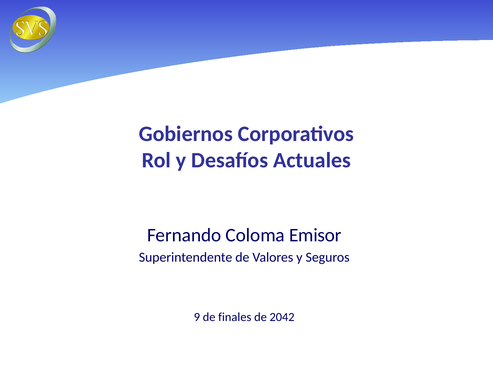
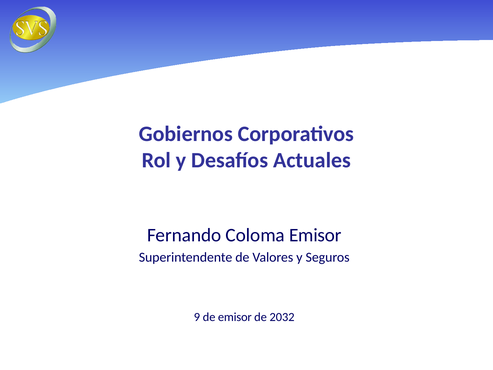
de finales: finales -> emisor (235, 317)
2042: 2042 -> 2032 (282, 317)
